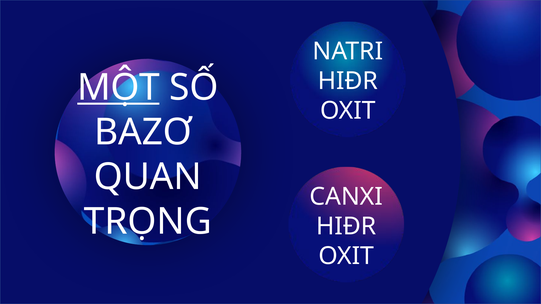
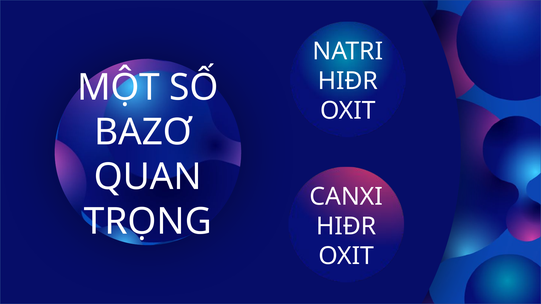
MỘT underline: present -> none (119, 88)
